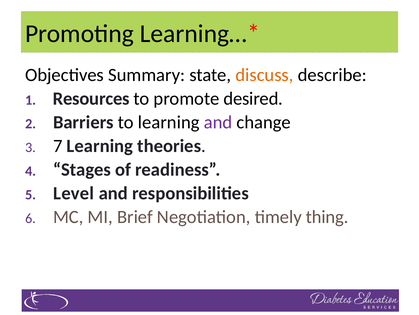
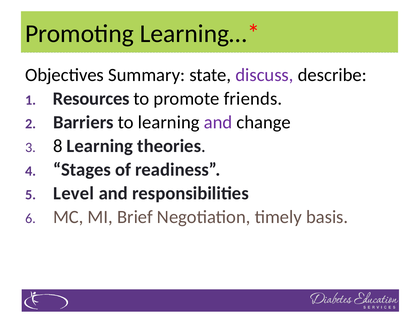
discuss colour: orange -> purple (264, 75)
desired: desired -> friends (253, 98)
7: 7 -> 8 (58, 146)
thing: thing -> basis (327, 217)
